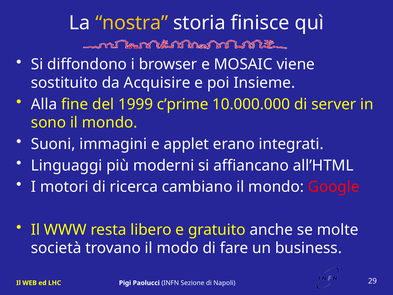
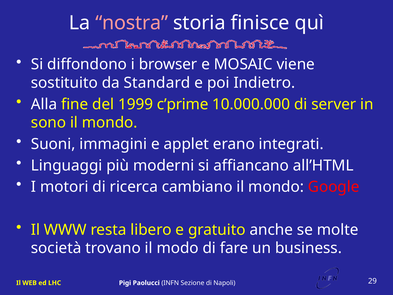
nostra colour: yellow -> pink (132, 23)
Acquisire: Acquisire -> Standard (157, 83)
Insieme: Insieme -> Indietro (264, 83)
